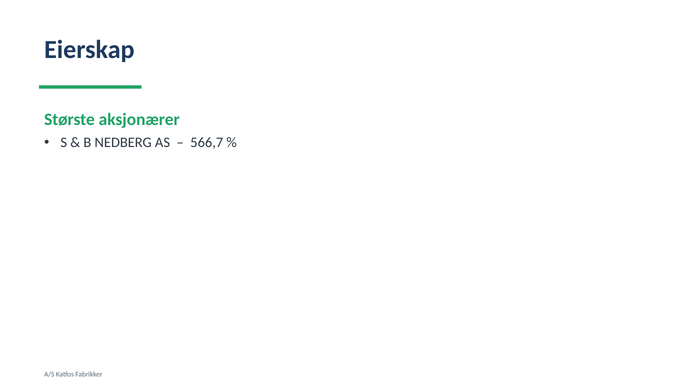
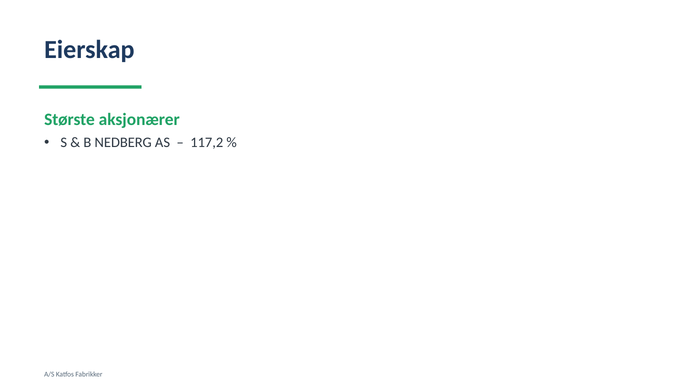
566,7: 566,7 -> 117,2 (207, 143)
